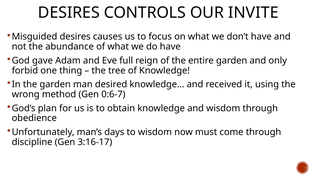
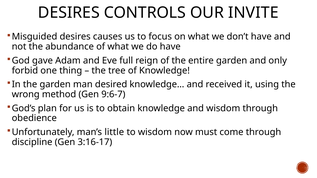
0:6-7: 0:6-7 -> 9:6-7 (113, 94)
days: days -> little (114, 132)
